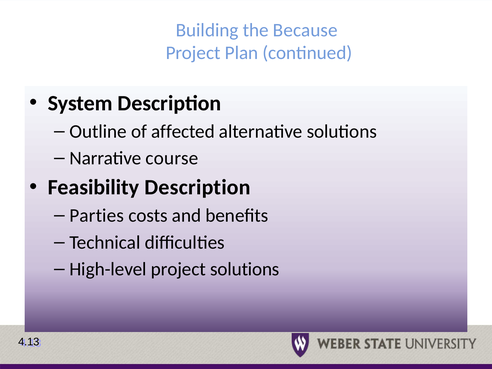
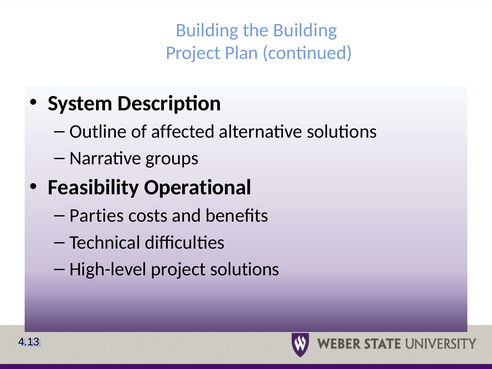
the Because: Because -> Building (305, 30)
course: course -> groups (172, 158)
Feasibility Description: Description -> Operational (198, 187)
